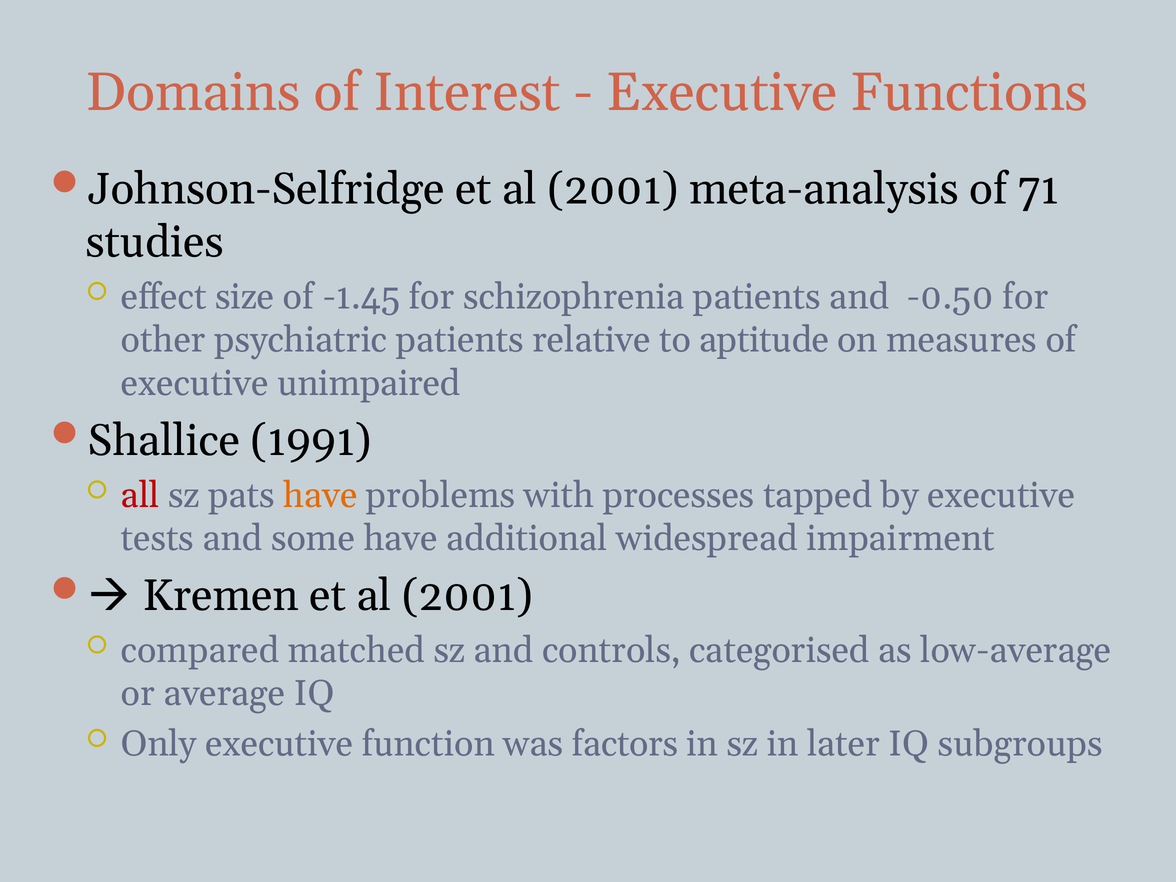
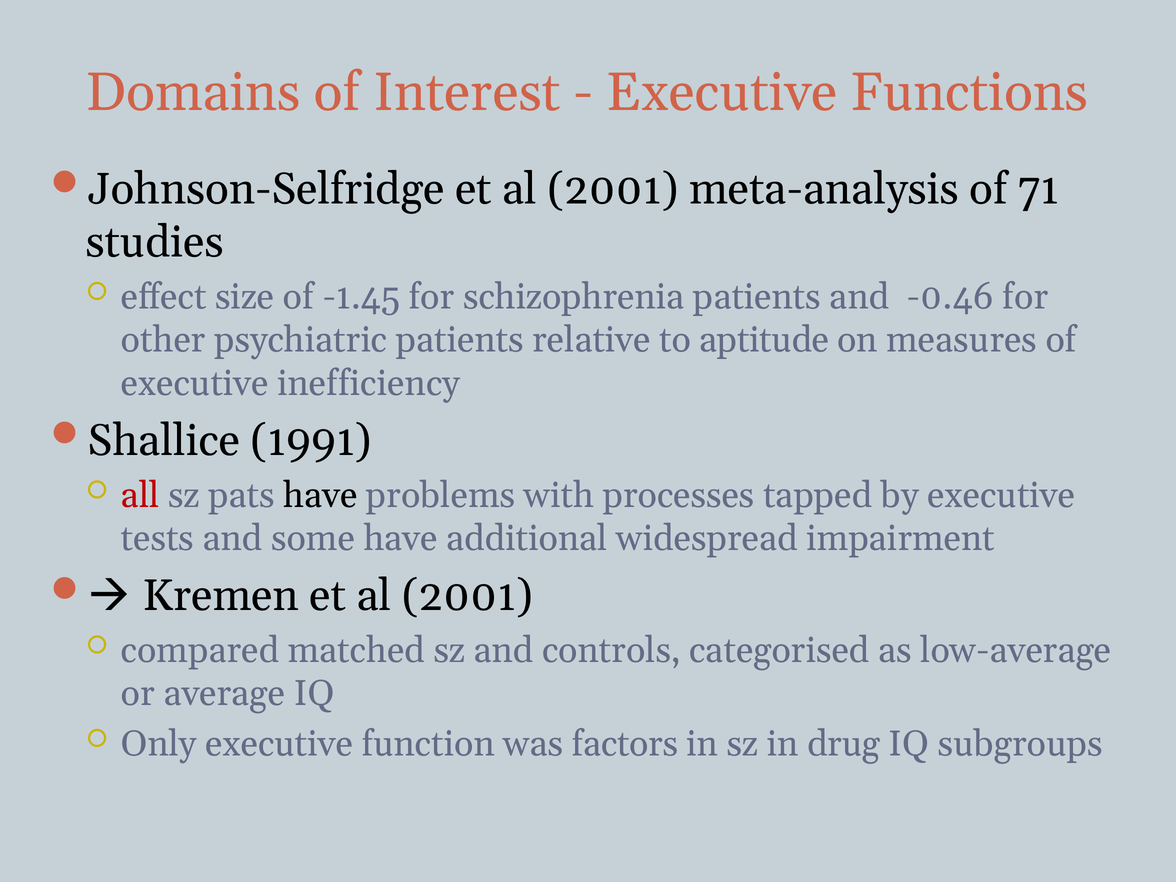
-0.50: -0.50 -> -0.46 (950, 297)
unimpaired: unimpaired -> inefficiency (369, 383)
have colour: orange -> black (320, 495)
later: later -> drug (844, 744)
